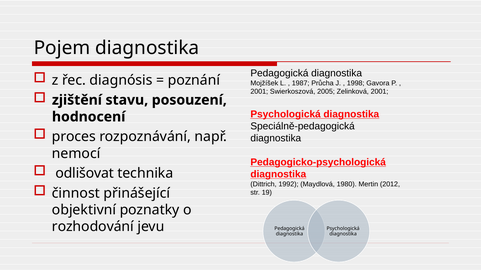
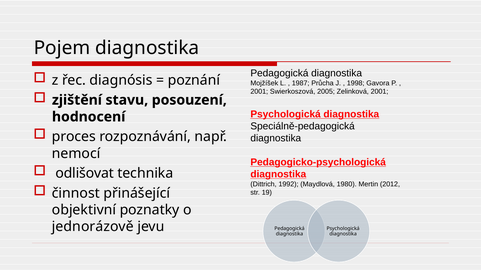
rozhodování: rozhodování -> jednorázově (93, 227)
